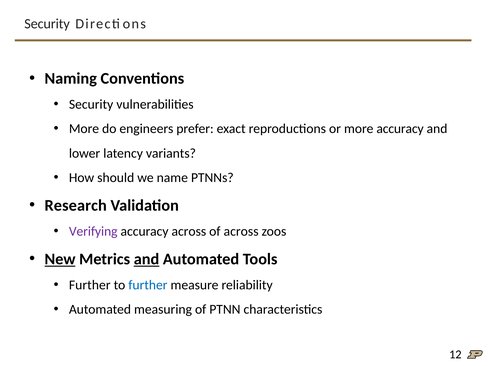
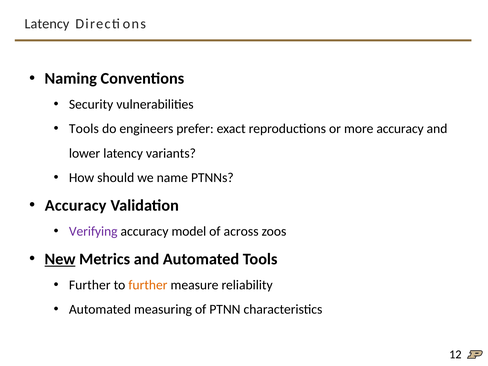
Security: Security -> Latency (47, 24)
More: More -> Tools (84, 129)
Research: Research -> Accuracy (76, 205)
accuracy across: across -> model (189, 231)
and underline: present -> none (147, 259)
further colour: blue -> orange (148, 285)
